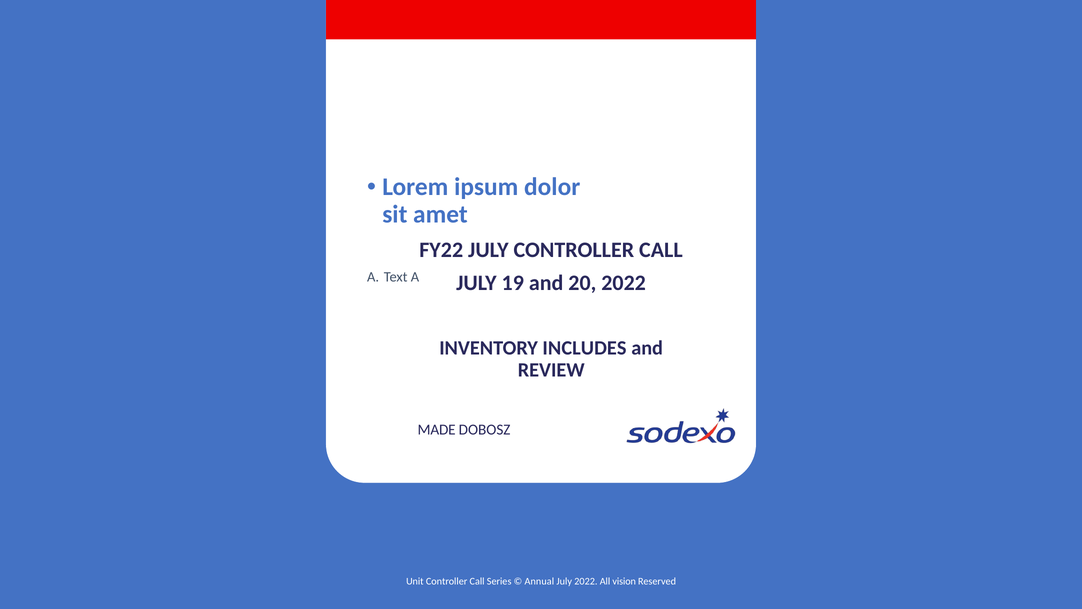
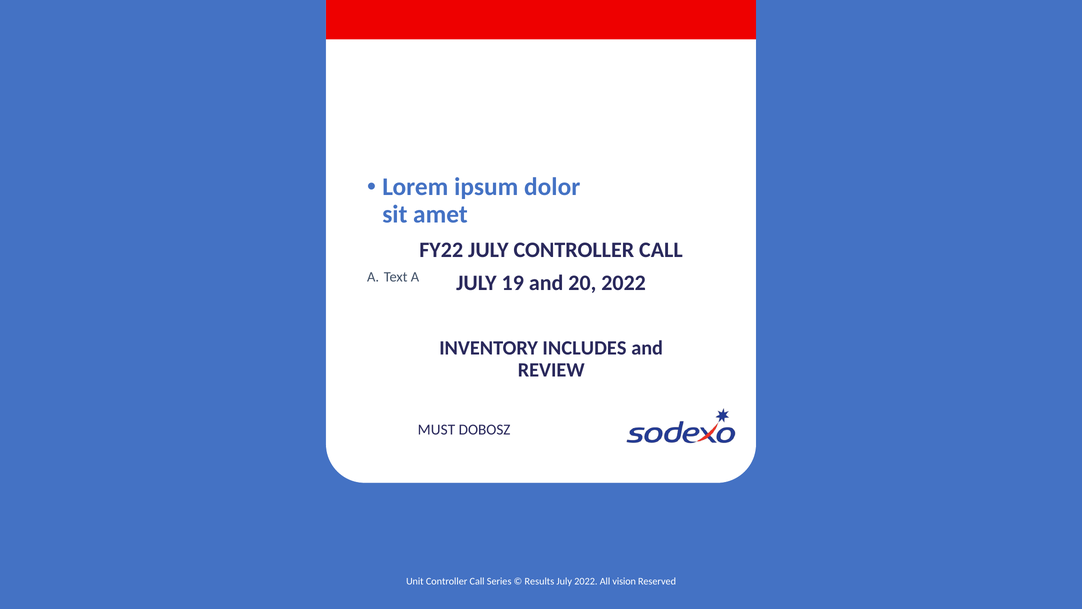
MADE: MADE -> MUST (436, 430)
Annual: Annual -> Results (539, 581)
